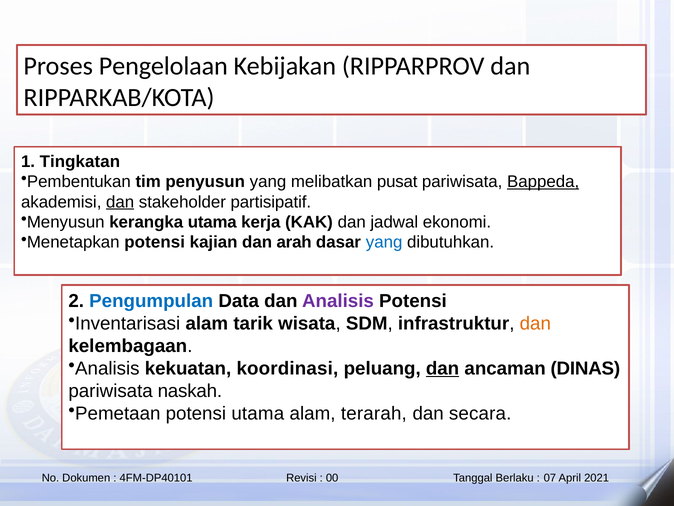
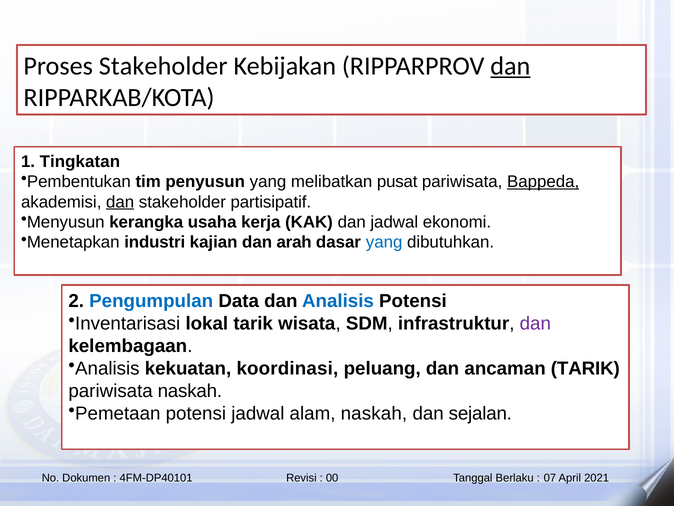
Proses Pengelolaan: Pengelolaan -> Stakeholder (163, 66)
dan underline: none -> present (510, 66)
kerangka utama: utama -> usaha (212, 222)
Menetapkan potensi: potensi -> industri (155, 242)
Analisis colour: purple -> blue (338, 301)
Inventarisasi alam: alam -> lokal (207, 323)
dan colour: orange -> purple (535, 323)
dan underline: present -> none (443, 368)
ancaman DINAS: DINAS -> TARIK (585, 368)
potensi utama: utama -> jadwal (258, 413)
alam terarah: terarah -> naskah (374, 413)
secara: secara -> sejalan (480, 413)
